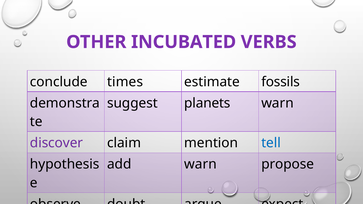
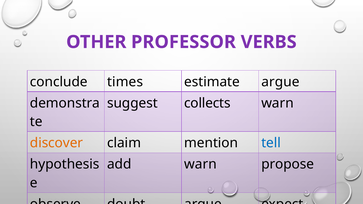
INCUBATED: INCUBATED -> PROFESSOR (183, 42)
estimate fossils: fossils -> argue (281, 82)
planets: planets -> collects (207, 103)
discover colour: purple -> orange (57, 143)
